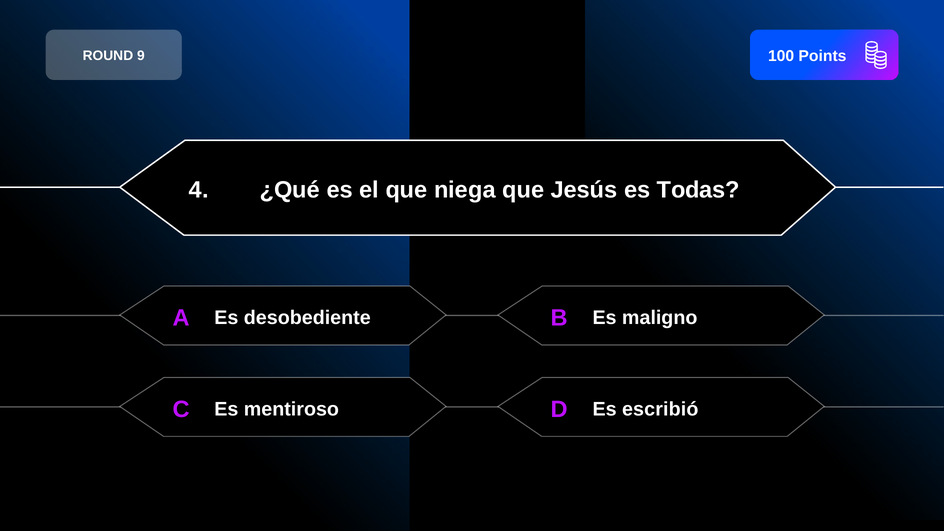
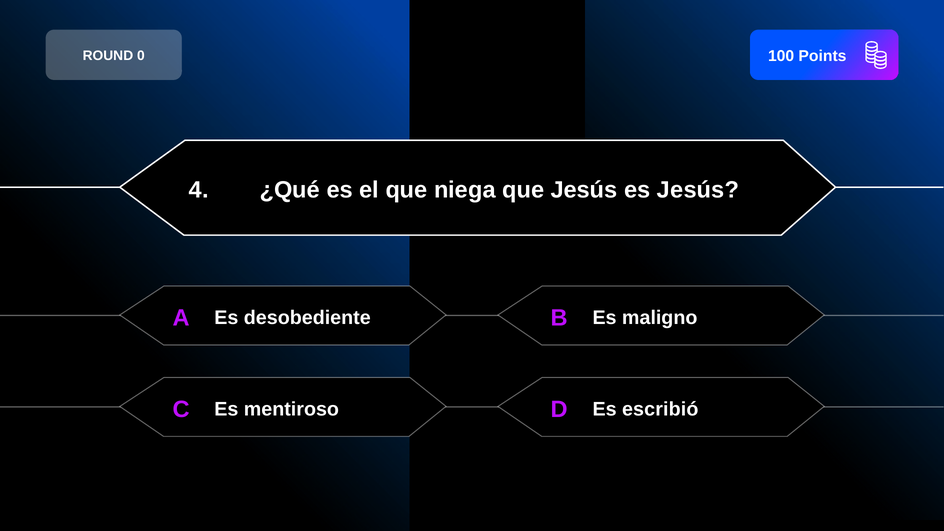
9: 9 -> 0 (141, 56)
es Todas: Todas -> Jesús (698, 190)
